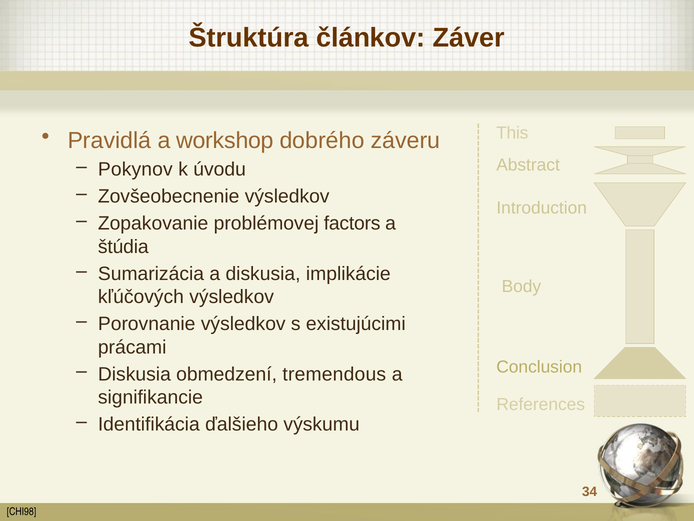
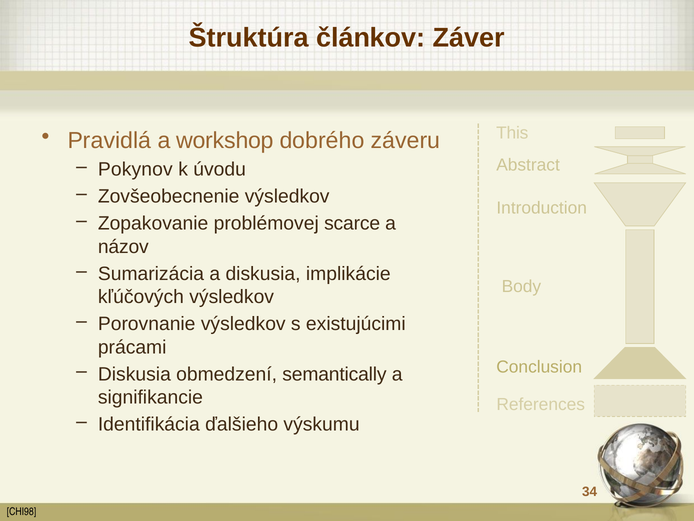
factors: factors -> scarce (352, 223)
štúdia: štúdia -> názov (123, 247)
tremendous: tremendous -> semantically (334, 374)
